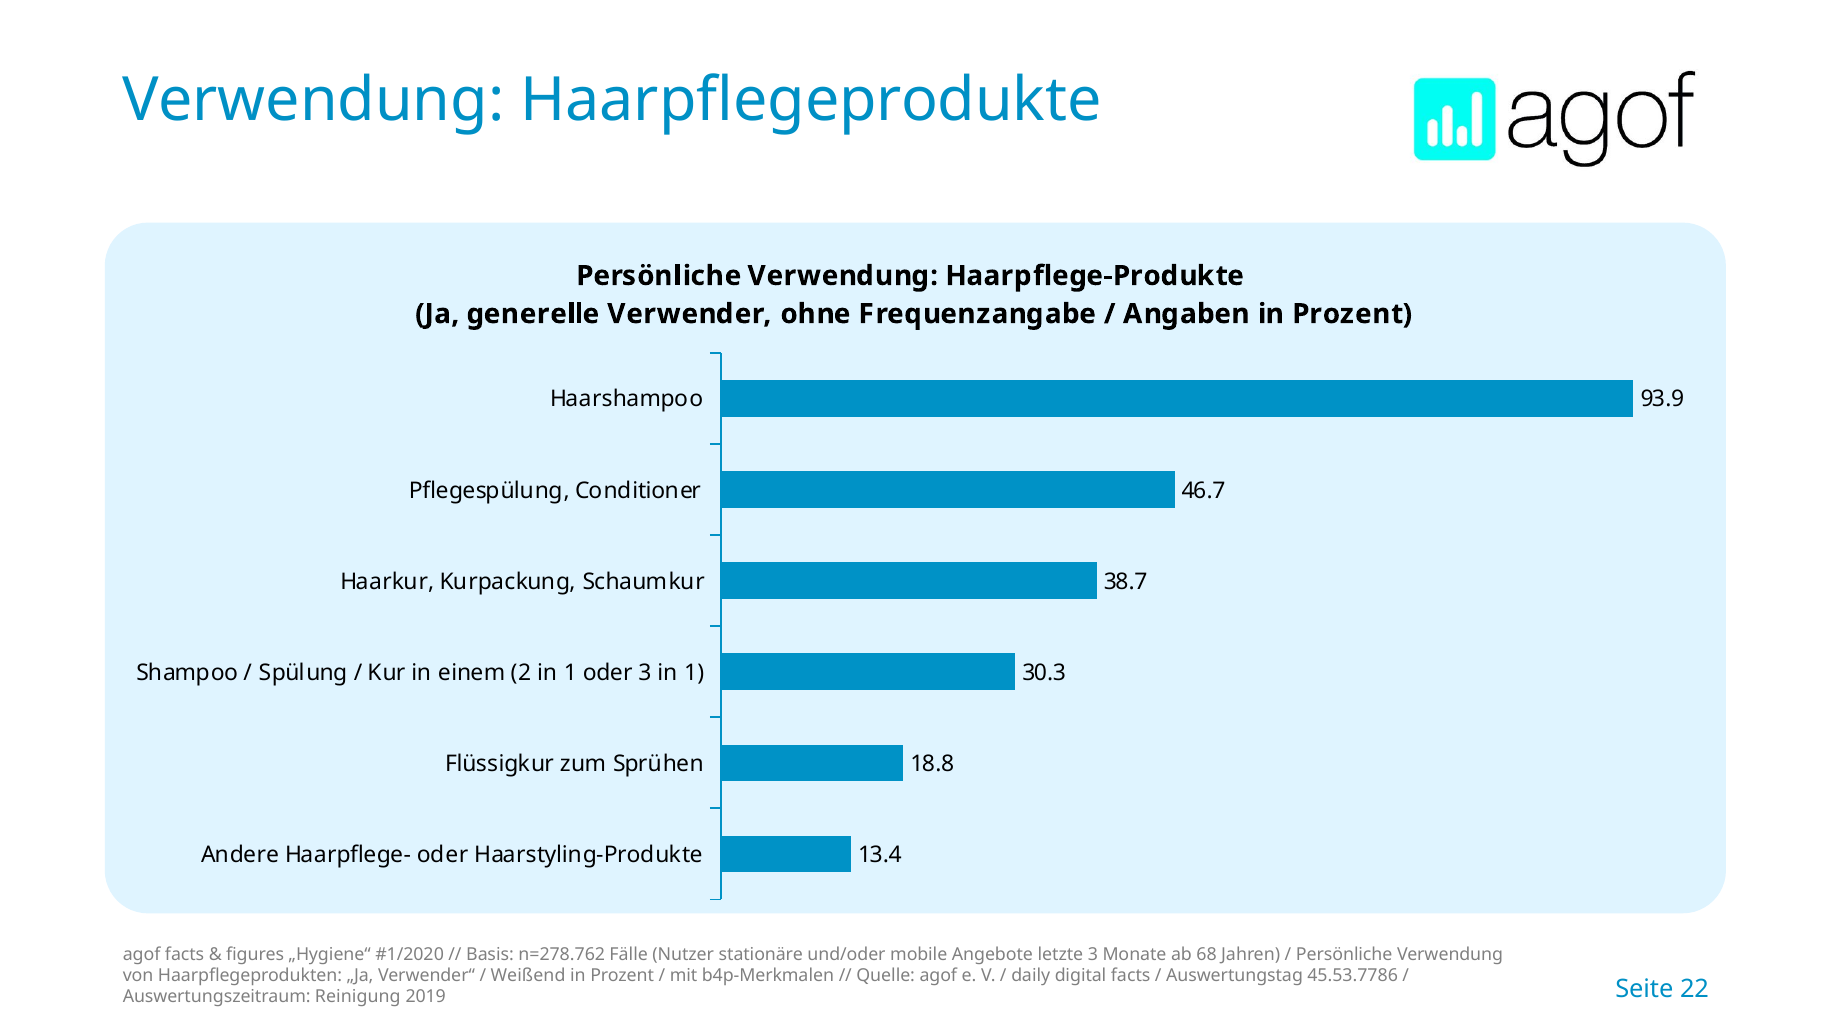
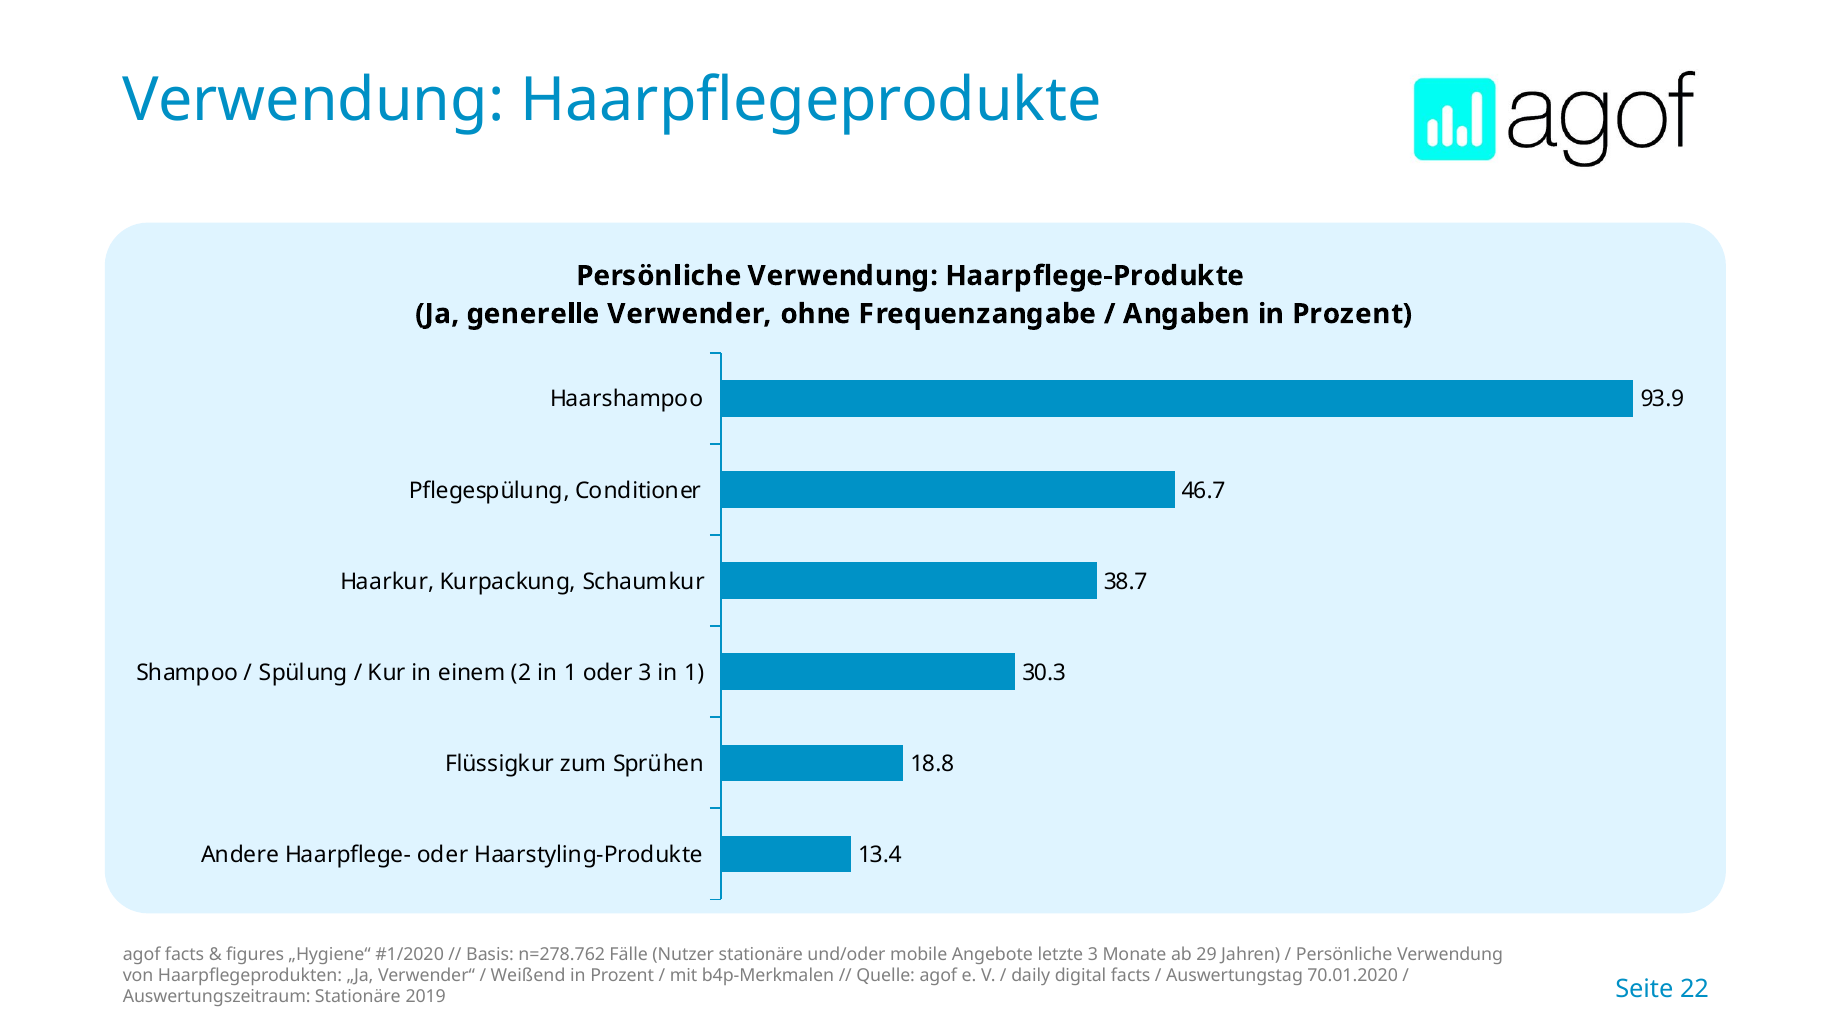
68: 68 -> 29 (1207, 954)
45.53.7786: 45.53.7786 -> 70.01.2020 (1353, 975)
Auswertungszeitraum Reinigung: Reinigung -> Stationäre (358, 996)
